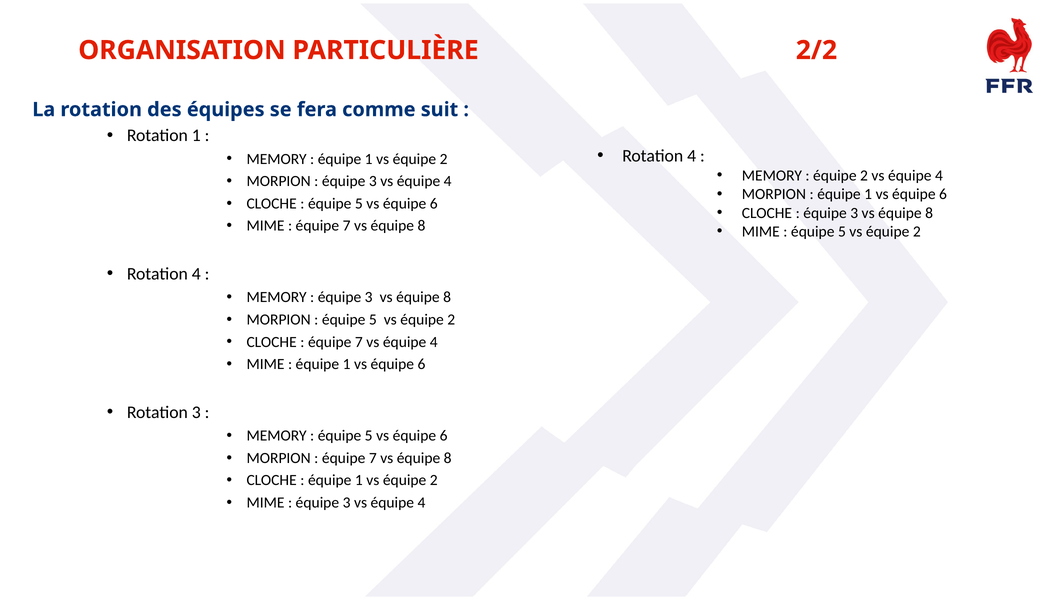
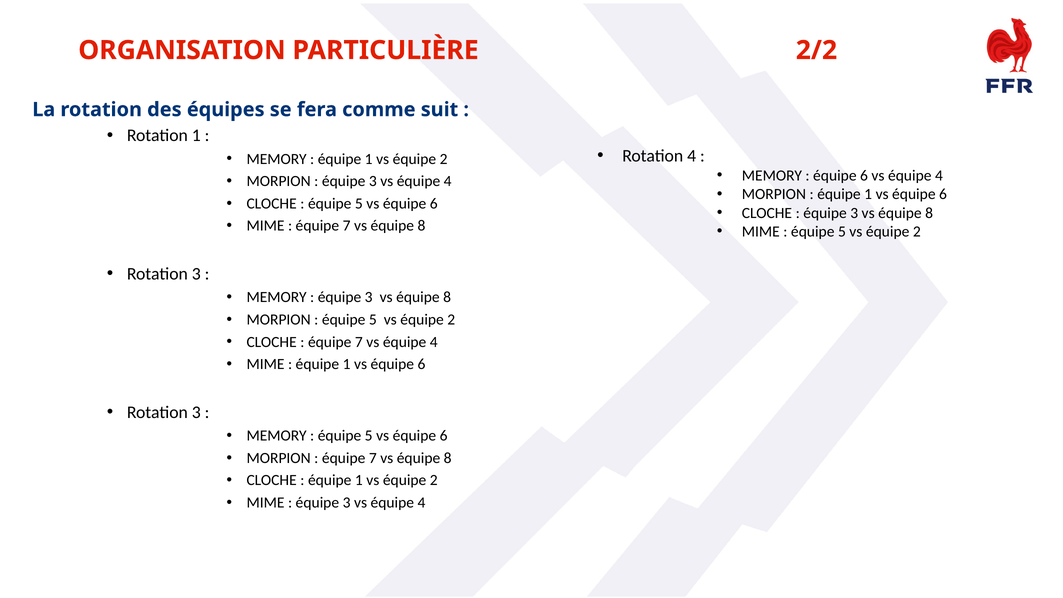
2: 2 -> 6 (864, 176)
4: 4 -> 3 (196, 274)
